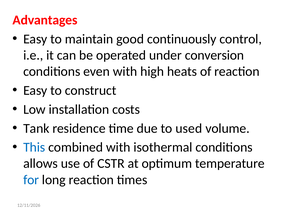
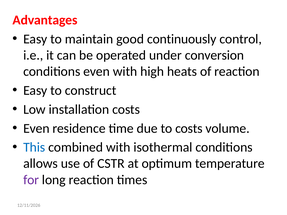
Tank: Tank -> Even (36, 128)
to used: used -> costs (189, 128)
for colour: blue -> purple (31, 180)
